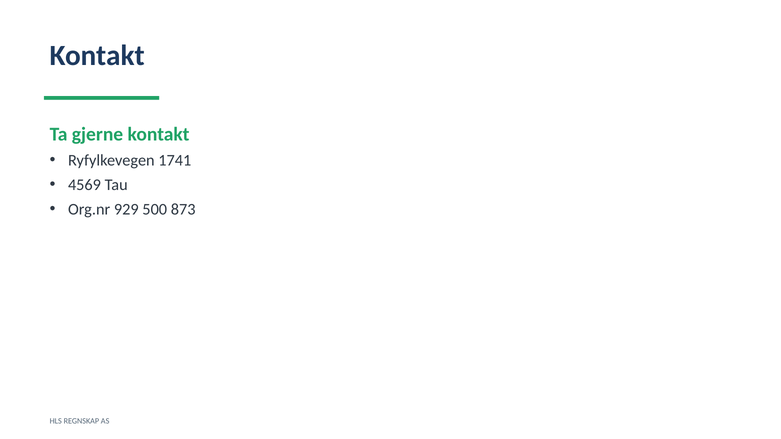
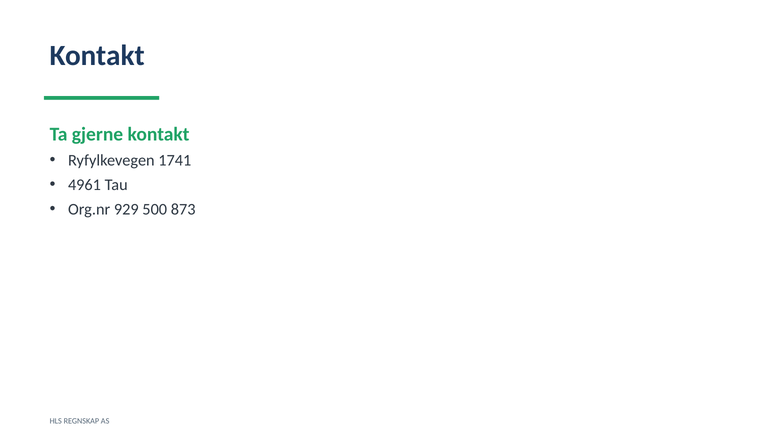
4569: 4569 -> 4961 (84, 185)
